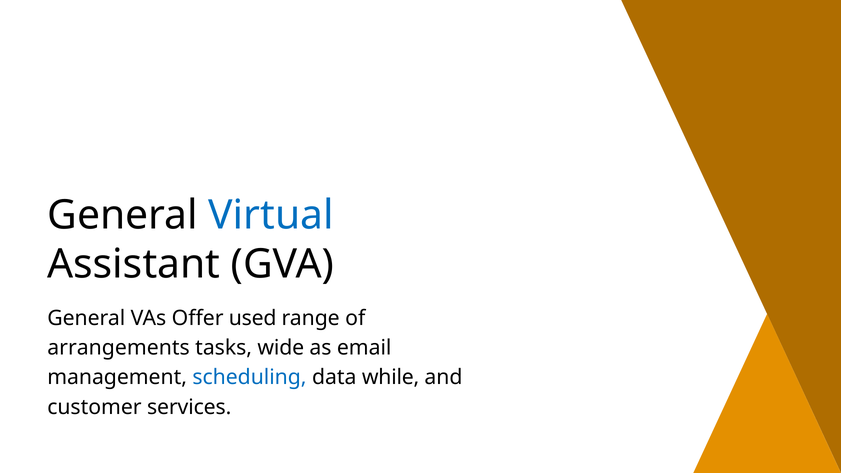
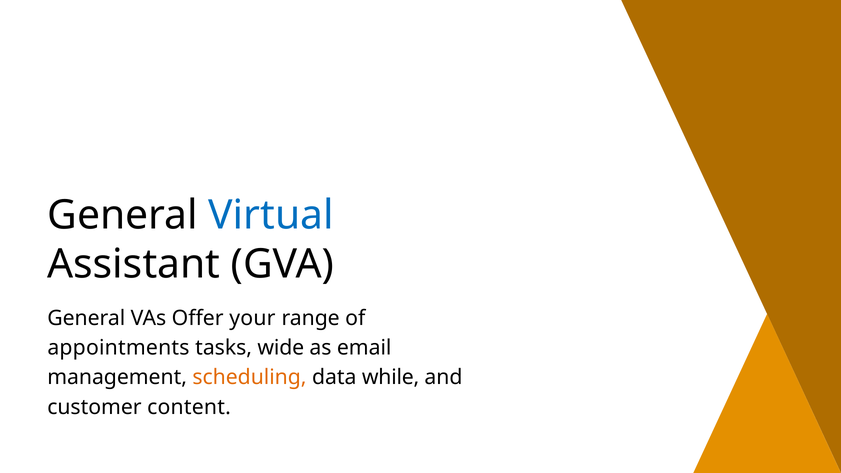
used: used -> your (252, 318)
arrangements: arrangements -> appointments (118, 348)
scheduling colour: blue -> orange (249, 377)
services: services -> content (189, 407)
